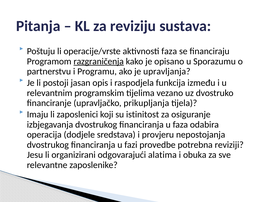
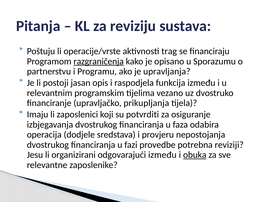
aktivnosti faza: faza -> trag (169, 51)
istinitost: istinitost -> potvrditi (143, 114)
odgovarajući alatima: alatima -> između (162, 155)
obuka underline: none -> present (195, 155)
